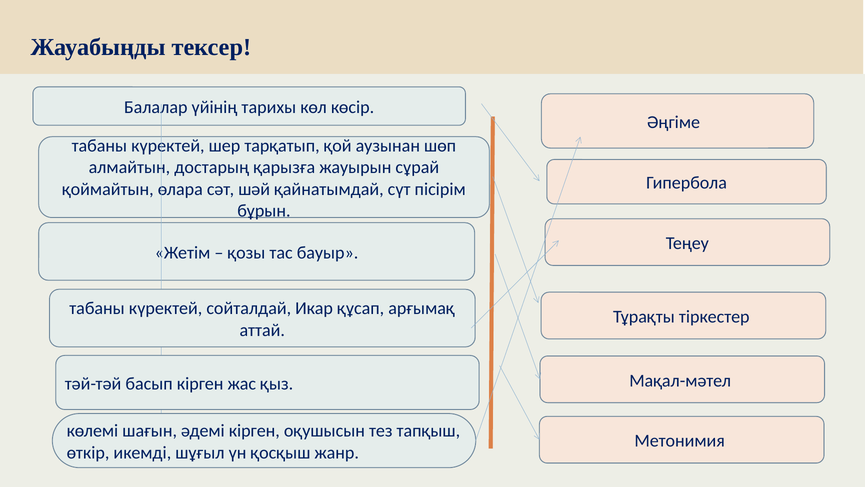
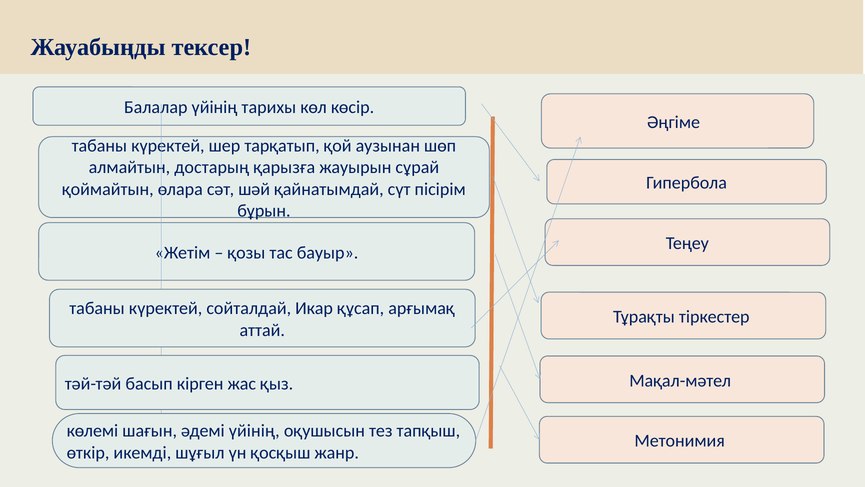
әдемі кірген: кірген -> үйінің (254, 431)
